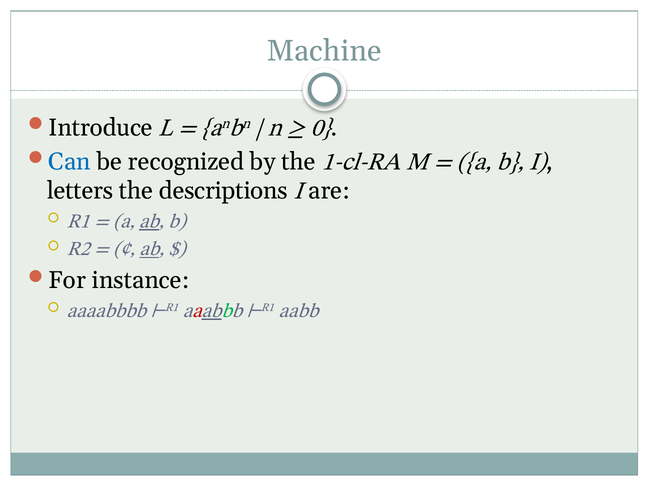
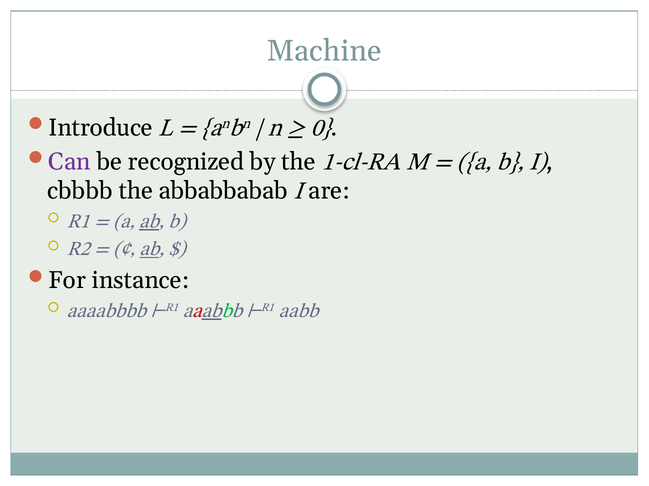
Can colour: blue -> purple (70, 162)
letters: letters -> cbbbb (80, 191)
descriptions: descriptions -> abbabbabab (223, 191)
